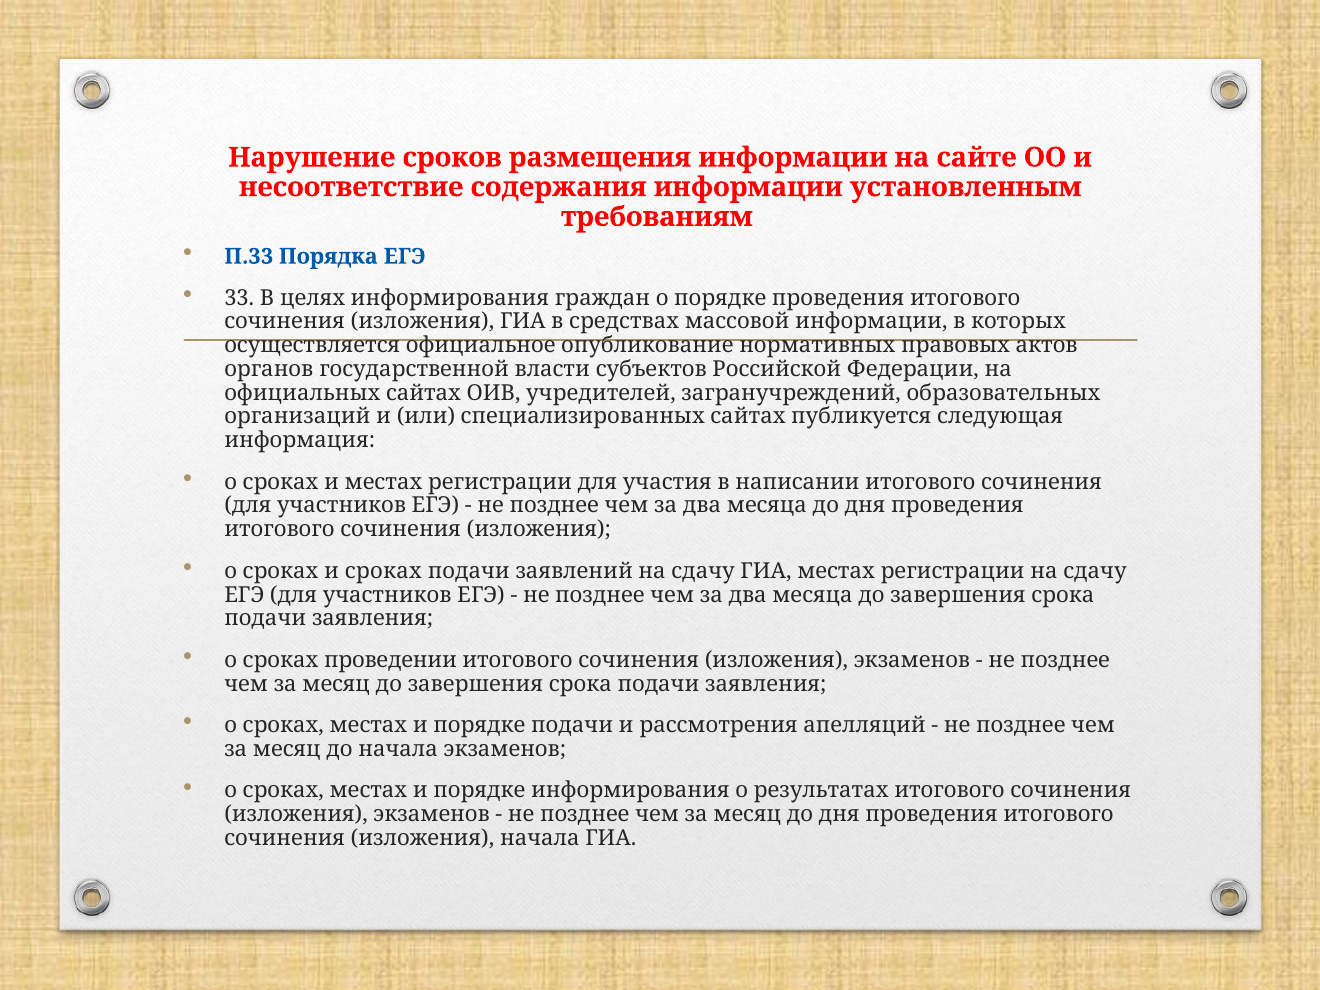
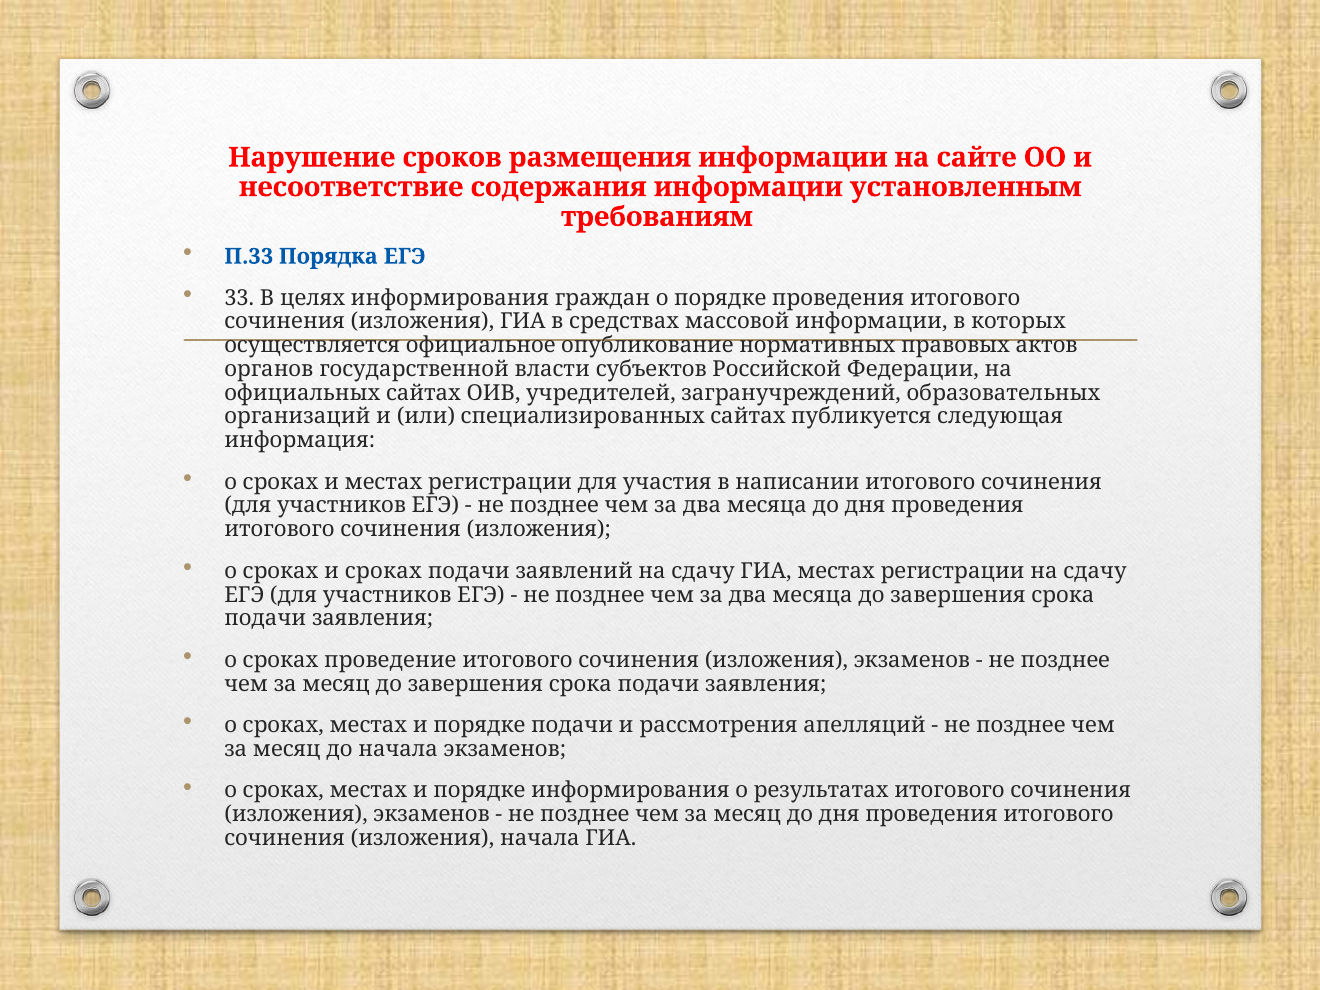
проведении: проведении -> проведение (390, 660)
